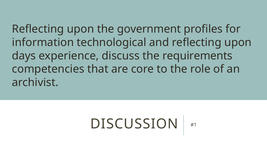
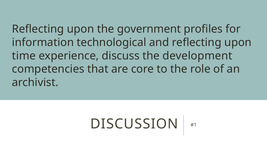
days: days -> time (24, 56)
requirements: requirements -> development (197, 56)
